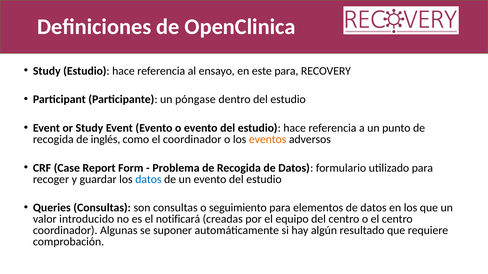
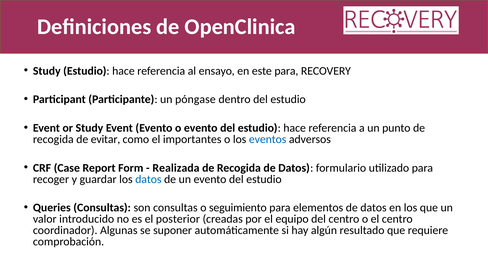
inglés: inglés -> evitar (106, 140)
el coordinador: coordinador -> importantes (192, 140)
eventos colour: orange -> blue (268, 140)
Problema: Problema -> Realizada (176, 168)
notificará: notificará -> posterior (178, 220)
